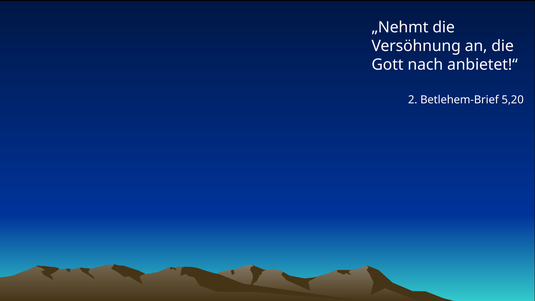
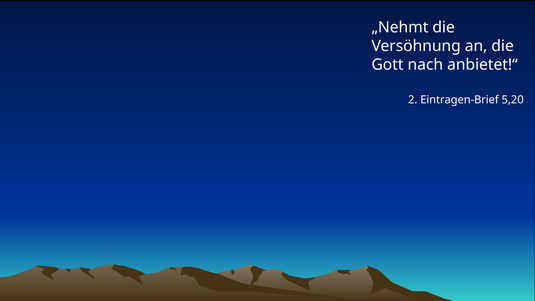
Betlehem-Brief: Betlehem-Brief -> Eintragen-Brief (459, 100)
